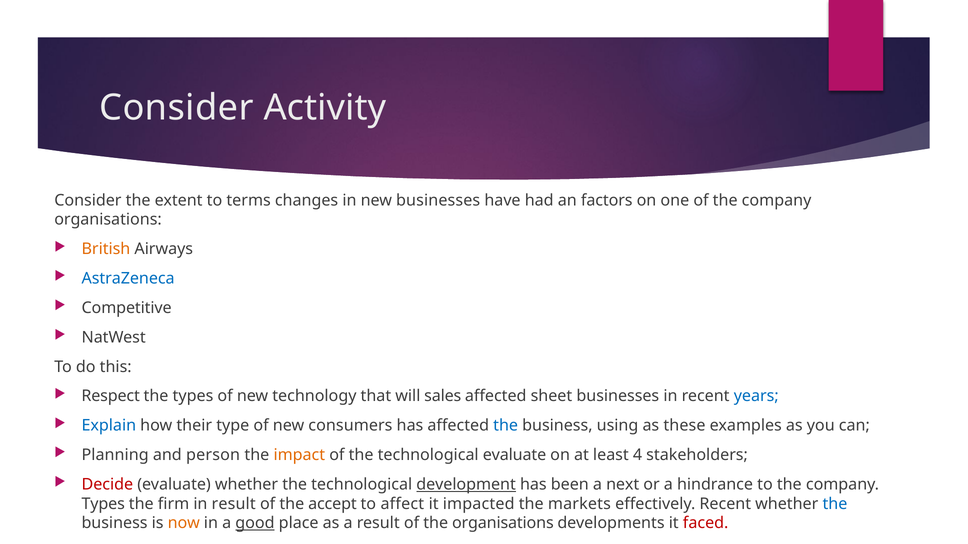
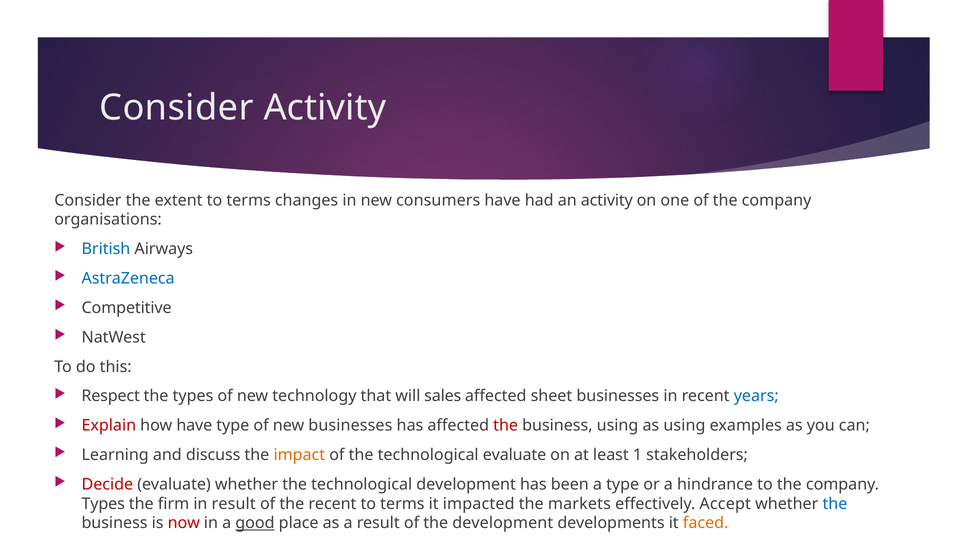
new businesses: businesses -> consumers (438, 201)
an factors: factors -> activity (607, 201)
British colour: orange -> blue (106, 249)
Explain colour: blue -> red (109, 426)
how their: their -> have (194, 426)
new consumers: consumers -> businesses (350, 426)
the colour: blue -> red (506, 426)
as these: these -> using (684, 426)
Planning: Planning -> Learning (115, 455)
person: person -> discuss (213, 455)
4: 4 -> 1 (638, 455)
development underline: present -> none (466, 485)
a next: next -> type (623, 485)
the accept: accept -> recent (332, 504)
affect: affect -> terms (402, 504)
effectively Recent: Recent -> Accept (725, 504)
now colour: orange -> red (184, 524)
the organisations: organisations -> development (503, 524)
faced colour: red -> orange (706, 524)
